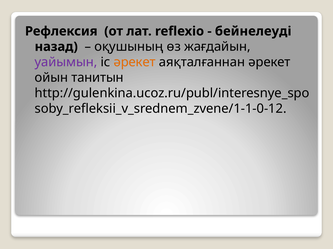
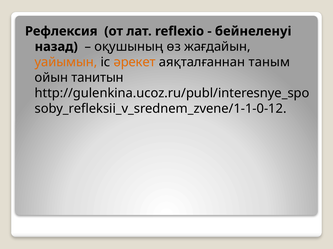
бейнелеуді: бейнелеуді -> бейнеленуі (253, 31)
уайымын colour: purple -> orange (66, 62)
аяқталғаннан әрекет: әрекет -> таным (269, 62)
